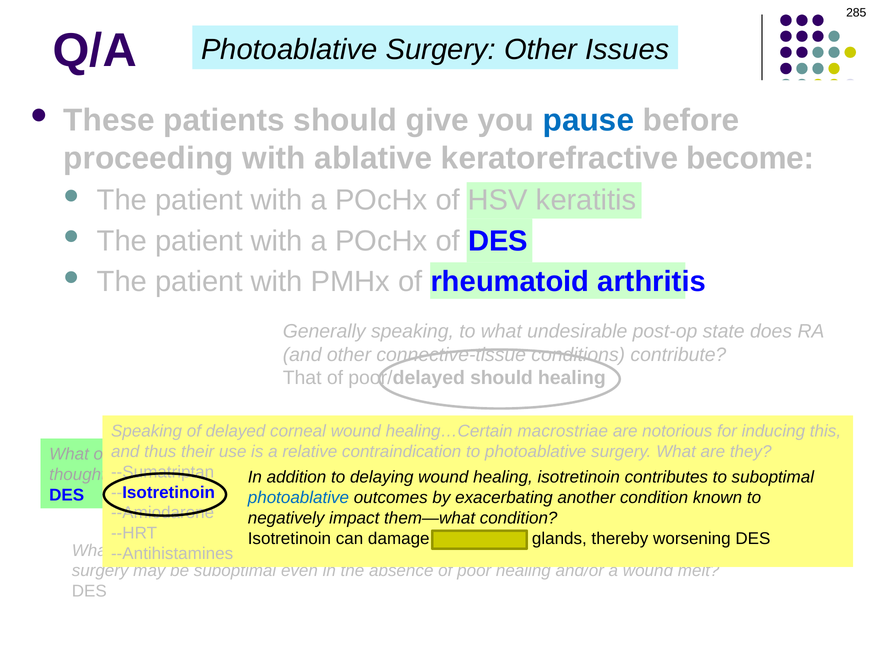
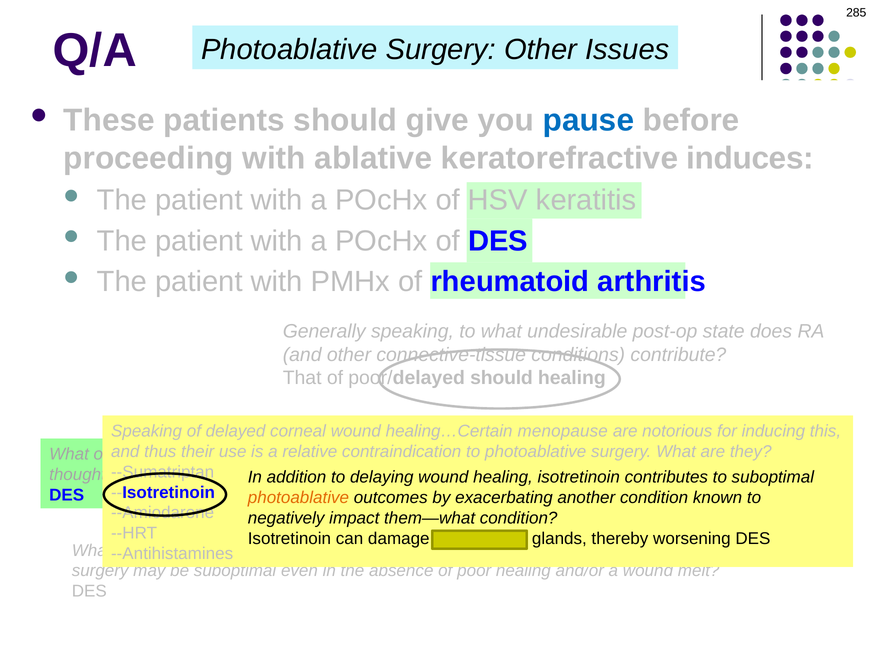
become: become -> induces (750, 158)
macrostriae: macrostriae -> menopause (563, 431)
photoablative colour: blue -> orange (298, 498)
